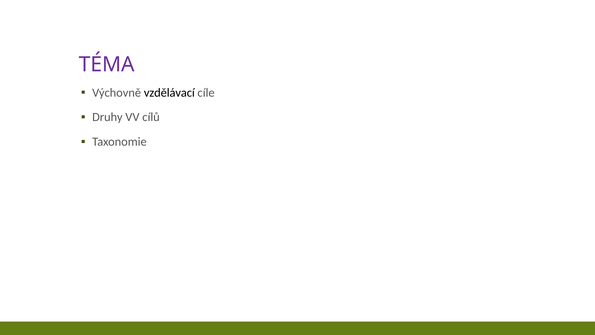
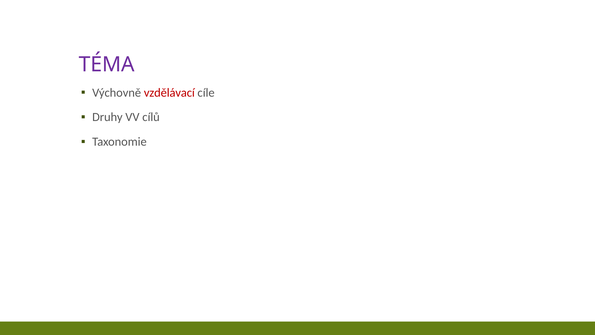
vzdělávací colour: black -> red (169, 93)
